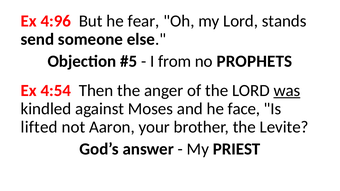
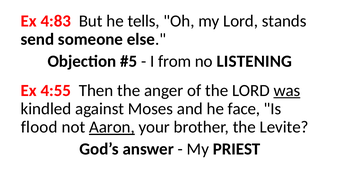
4:96: 4:96 -> 4:83 (56, 21)
fear: fear -> tells (144, 21)
PROPHETS: PROPHETS -> LISTENING (254, 61)
4:54: 4:54 -> 4:55 (56, 91)
lifted: lifted -> flood (39, 127)
Aaron underline: none -> present (112, 127)
